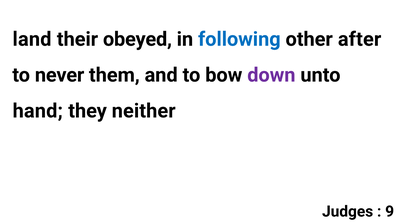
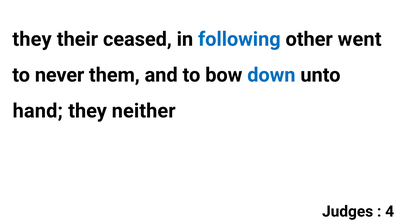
land: land -> they (32, 39)
obeyed: obeyed -> ceased (137, 39)
after: after -> went (360, 39)
down colour: purple -> blue (271, 75)
9: 9 -> 4 (390, 211)
